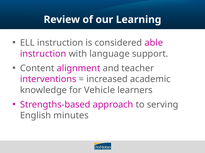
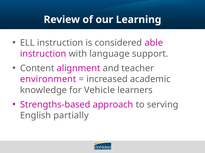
interventions: interventions -> environment (48, 80)
minutes: minutes -> partially (71, 116)
